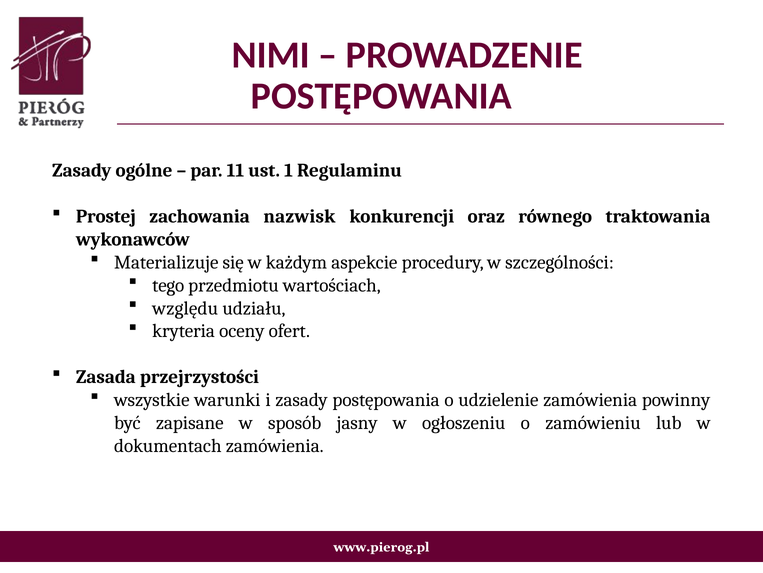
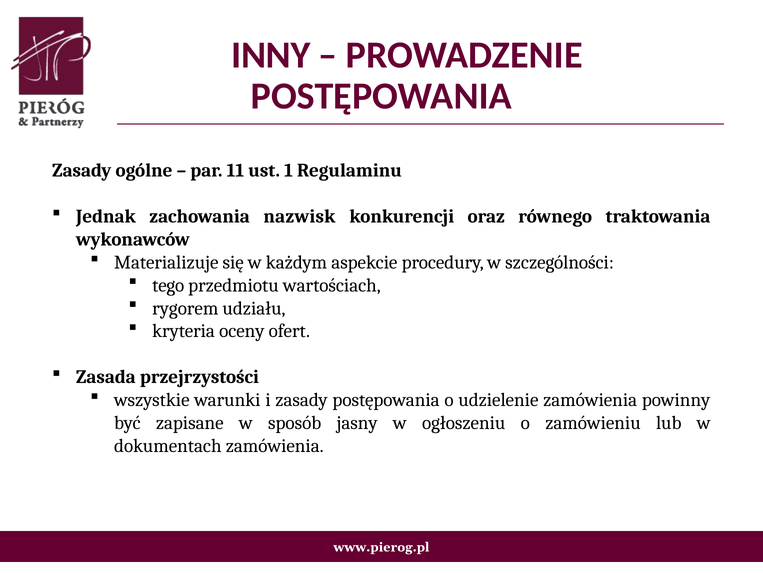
NIMI: NIMI -> INNY (271, 55)
Prostej: Prostej -> Jednak (106, 216)
względu: względu -> rygorem (185, 308)
